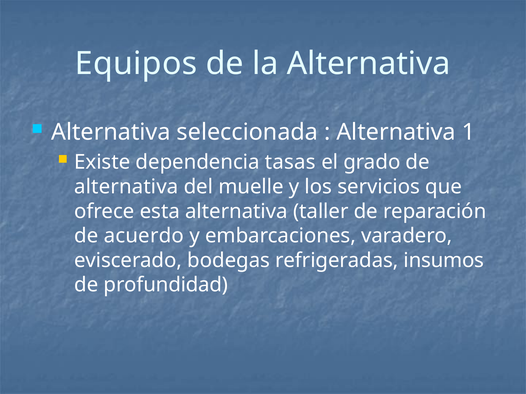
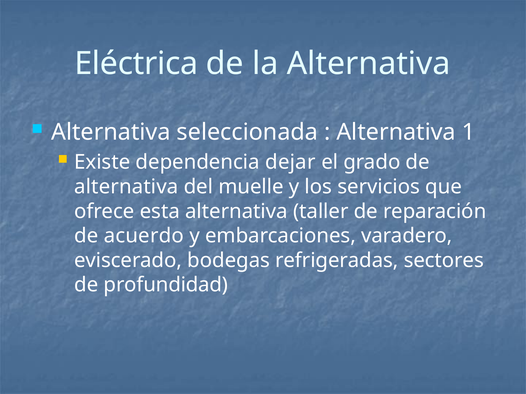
Equipos: Equipos -> Eléctrica (136, 64)
tasas: tasas -> dejar (290, 162)
insumos: insumos -> sectores (444, 261)
